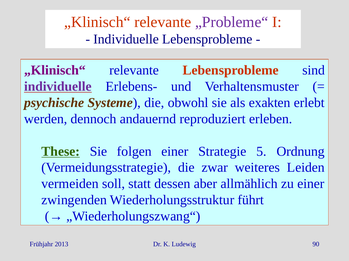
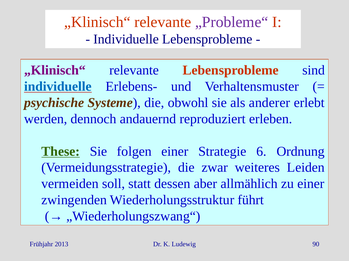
individuelle colour: purple -> blue (58, 87)
exakten: exakten -> anderer (270, 103)
5: 5 -> 6 (262, 152)
